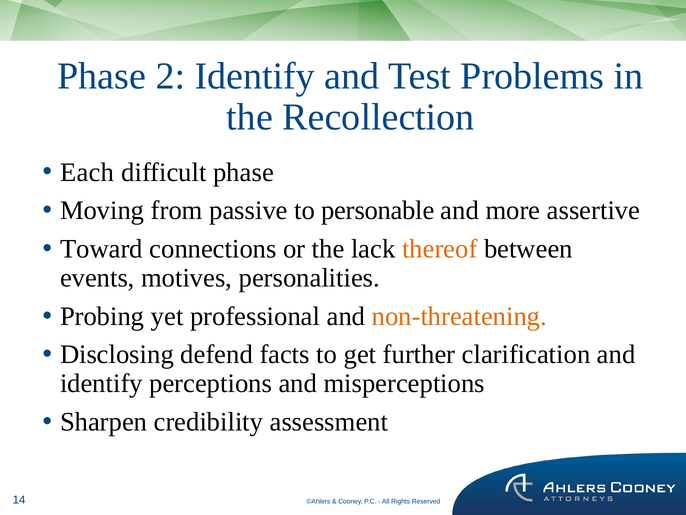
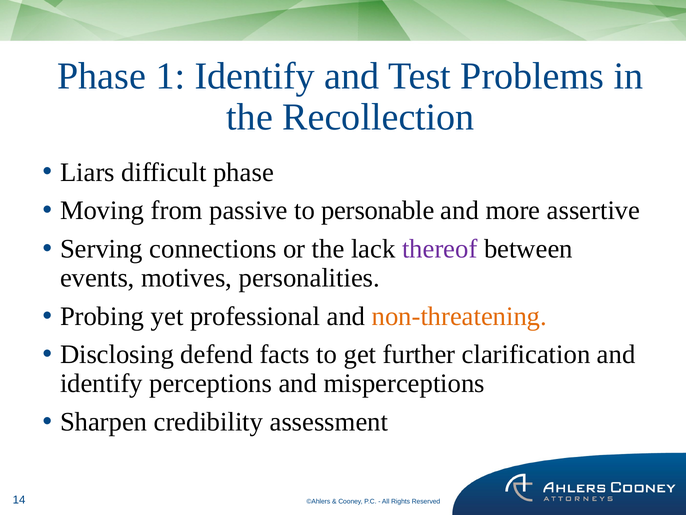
2: 2 -> 1 (170, 76)
Each: Each -> Liars (87, 172)
Toward: Toward -> Serving (101, 249)
thereof colour: orange -> purple (440, 249)
